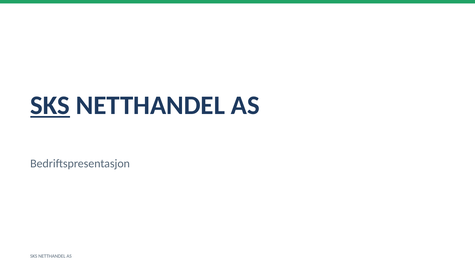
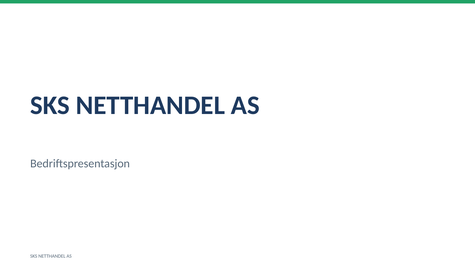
SKS underline: present -> none (50, 105)
